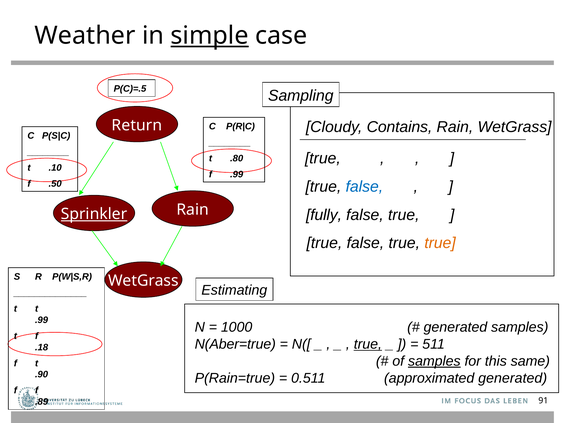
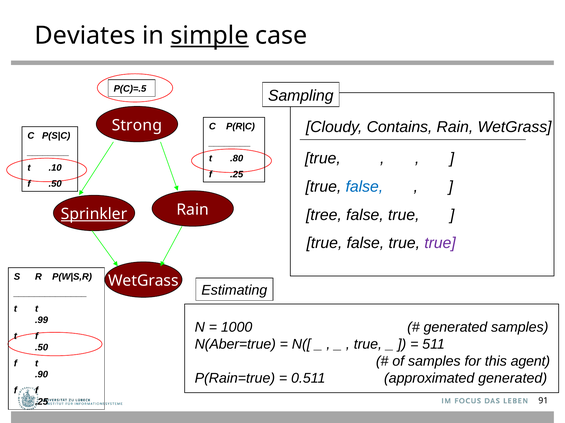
Weather: Weather -> Deviates (85, 36)
Return: Return -> Strong (137, 125)
.99: .99 -> .25 (237, 175)
fully: fully -> tree (324, 215)
true colour: orange -> purple (440, 244)
true underline: present -> none (368, 345)
.18: .18 -> .50 (42, 348)
samples underline: present -> none (434, 362)
same: same -> agent (530, 362)
.89: .89 -> .25 (42, 403)
